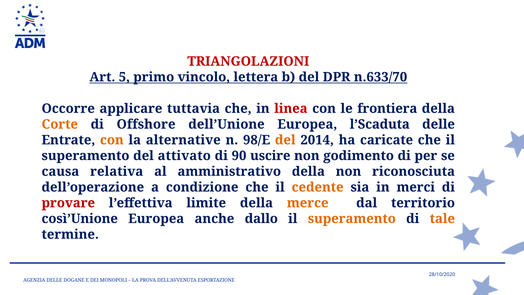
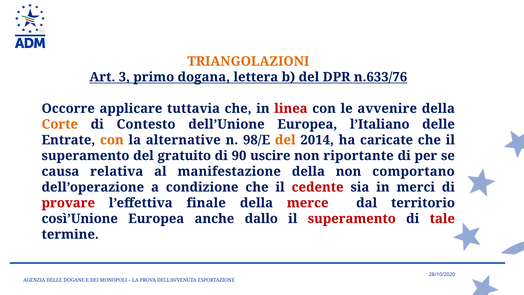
TRIANGOLAZIONI colour: red -> orange (248, 61)
5: 5 -> 3 (124, 77)
vincolo: vincolo -> dogana (204, 77)
n.633/70: n.633/70 -> n.633/76 (380, 77)
frontiera: frontiera -> avvenire (387, 108)
Offshore: Offshore -> Contesto (146, 124)
l’Scaduta: l’Scaduta -> l’Italiano (380, 124)
attivato: attivato -> gratuito (184, 156)
godimento: godimento -> riportante (359, 156)
amministrativo: amministrativo -> manifestazione (229, 171)
riconosciuta: riconosciuta -> comportano (413, 171)
cedente colour: orange -> red (318, 187)
limite: limite -> finale (206, 203)
merce colour: orange -> red (308, 203)
superamento colour: orange -> red (352, 218)
tale colour: orange -> red (442, 218)
